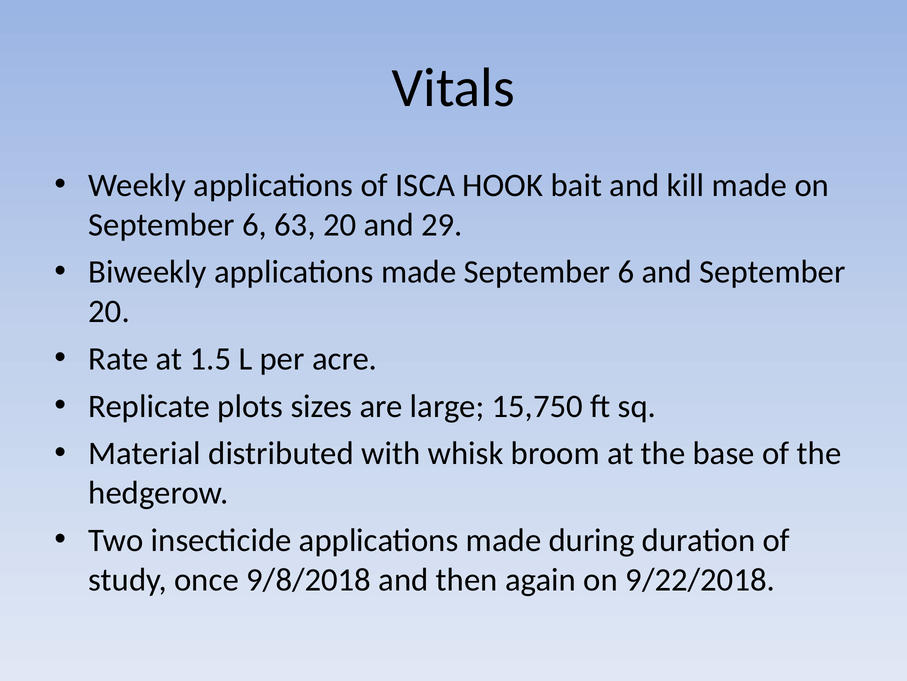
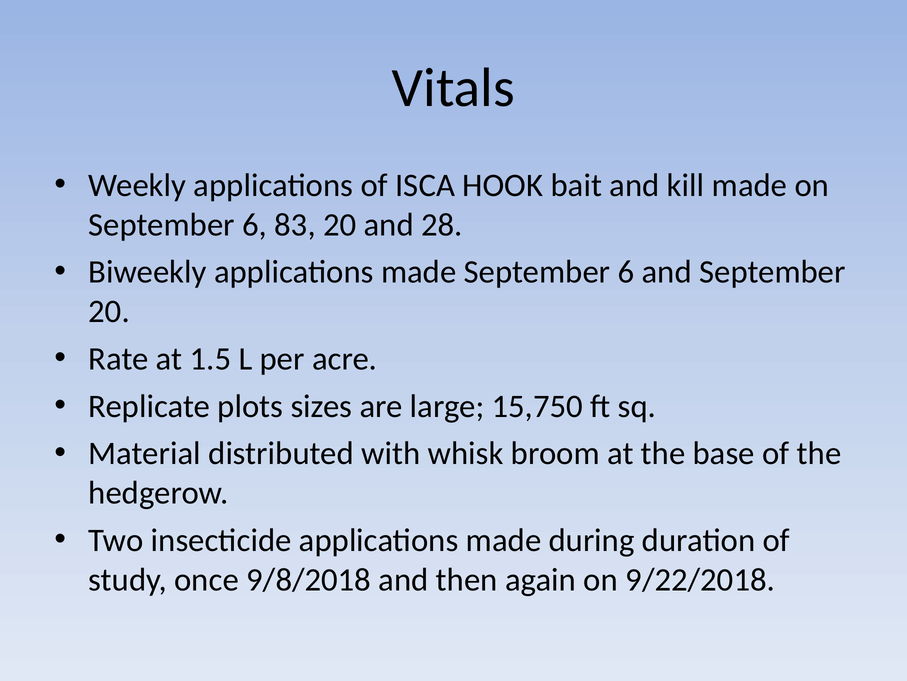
63: 63 -> 83 (295, 224)
29: 29 -> 28 (442, 224)
